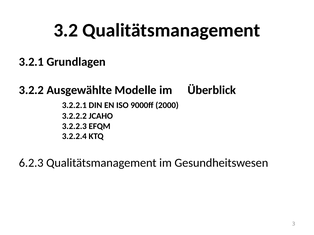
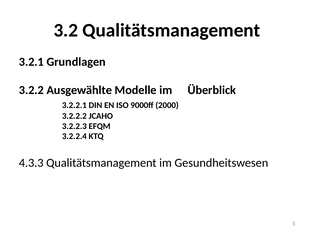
6.2.3: 6.2.3 -> 4.3.3 (31, 163)
